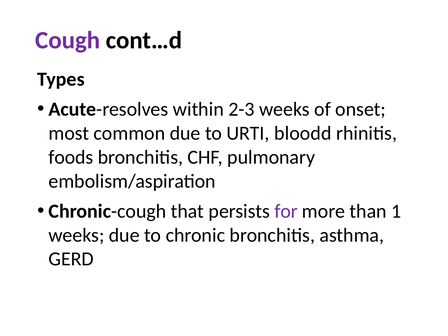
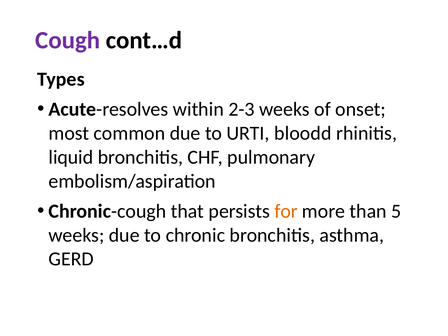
foods: foods -> liquid (71, 157)
for colour: purple -> orange (286, 211)
1: 1 -> 5 (396, 211)
